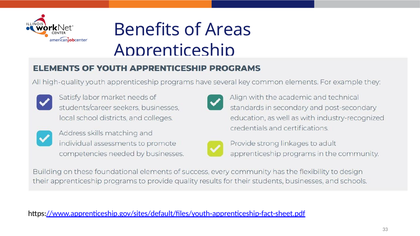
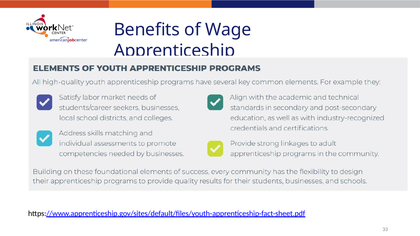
Areas: Areas -> Wage (228, 30)
